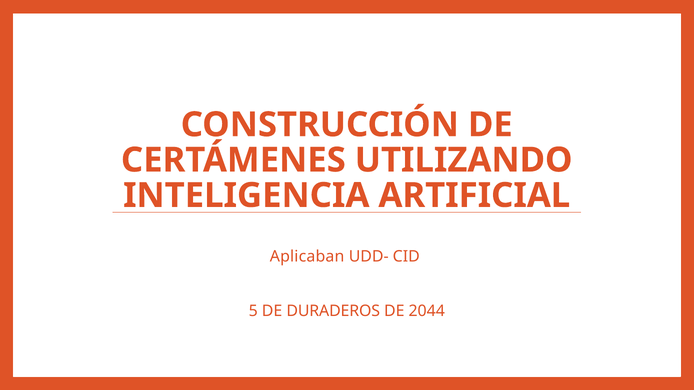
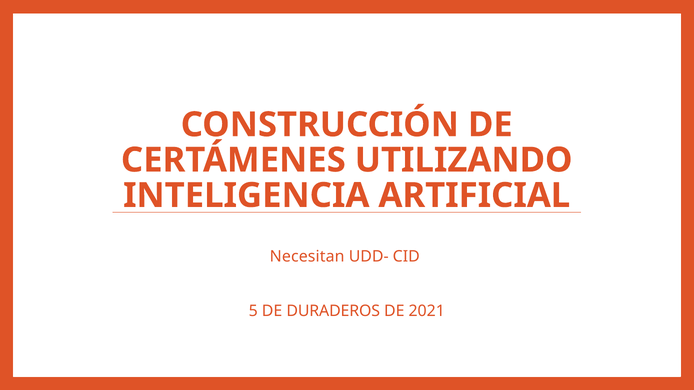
Aplicaban: Aplicaban -> Necesitan (307, 257)
2044: 2044 -> 2021 (427, 311)
